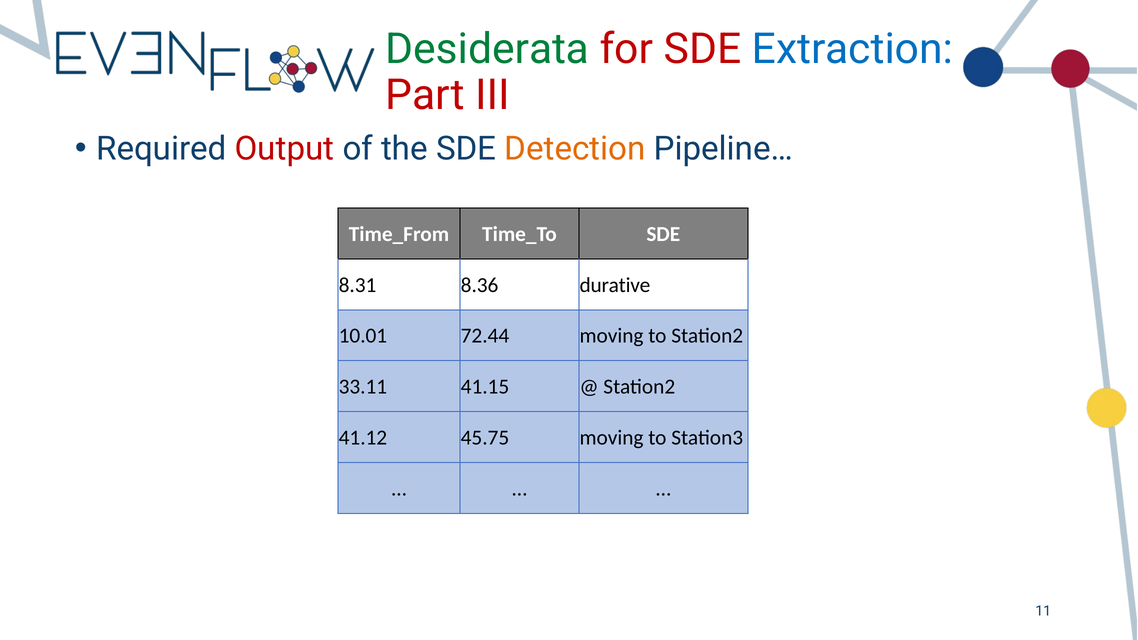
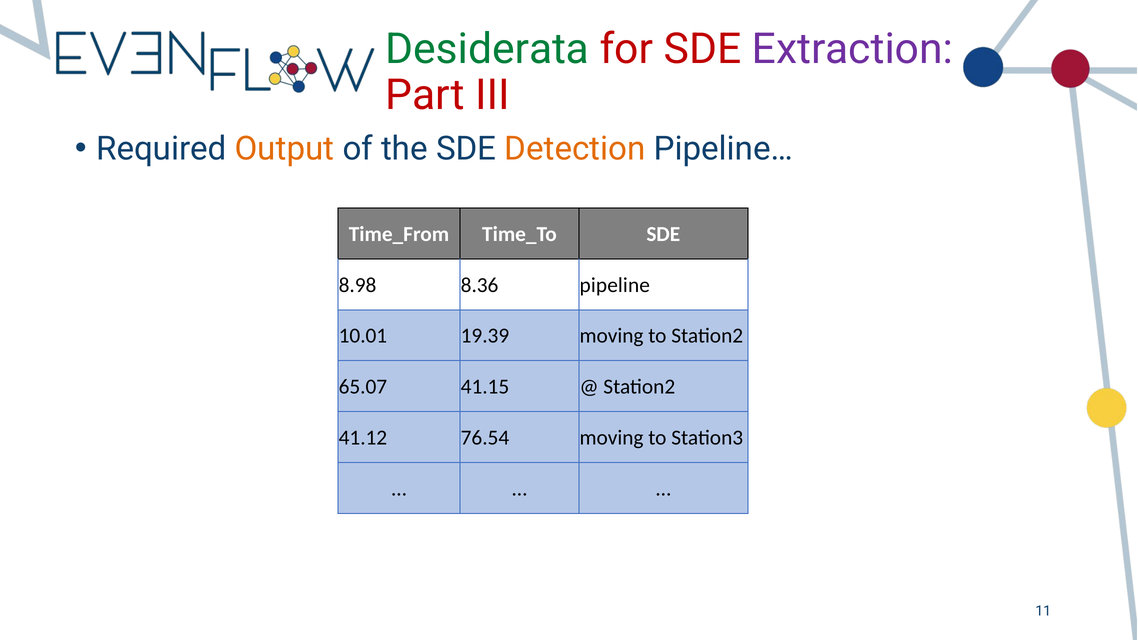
Extraction colour: blue -> purple (852, 49)
Output colour: red -> orange (285, 149)
8.31: 8.31 -> 8.98 (358, 285)
durative: durative -> pipeline (615, 285)
72.44: 72.44 -> 19.39 (485, 336)
33.11: 33.11 -> 65.07 (363, 387)
45.75: 45.75 -> 76.54 (485, 438)
